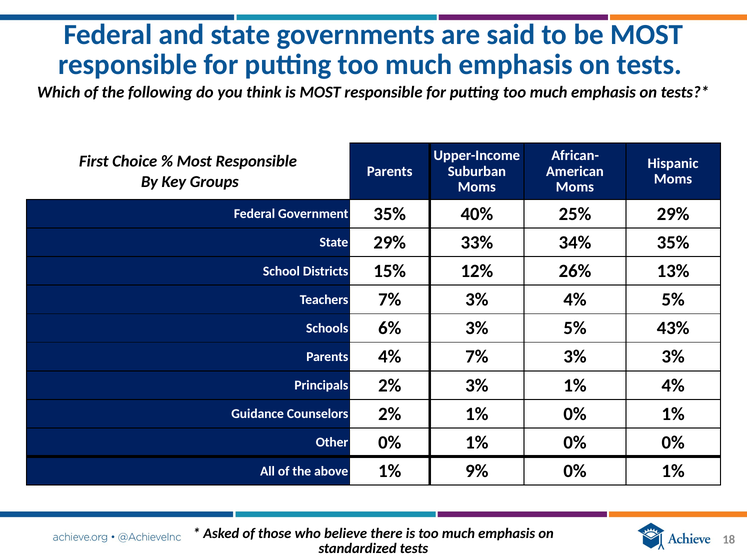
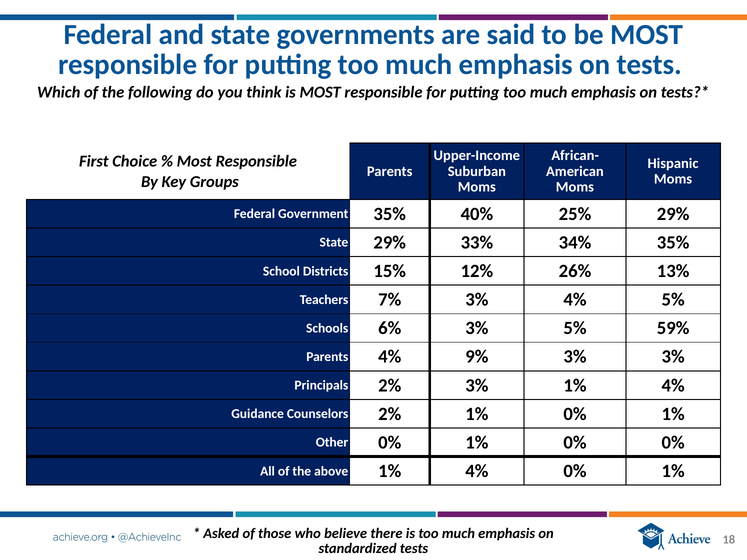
43%: 43% -> 59% (673, 328)
4% 7%: 7% -> 9% (477, 357)
above 1% 9%: 9% -> 4% (477, 471)
